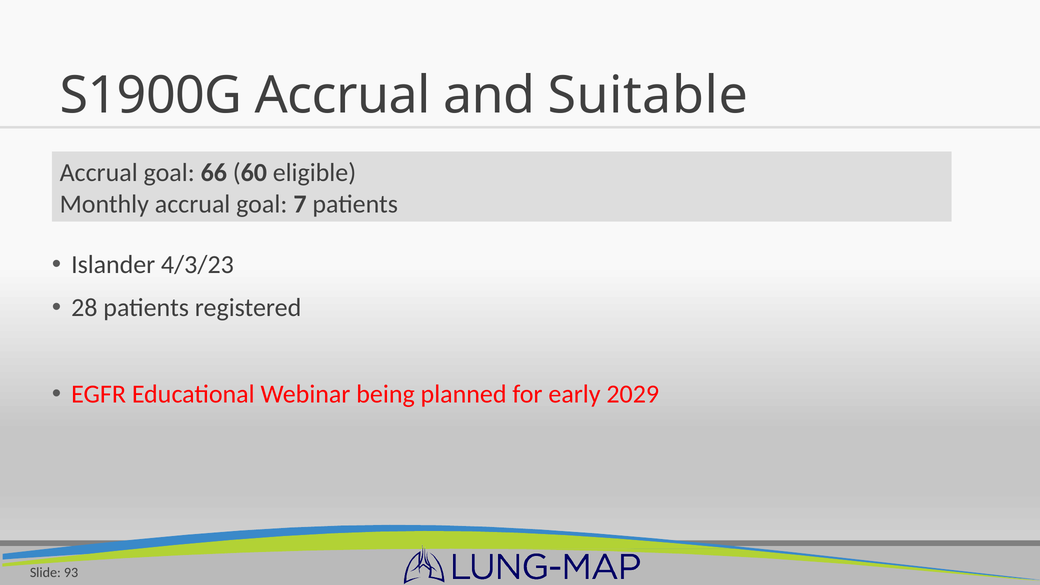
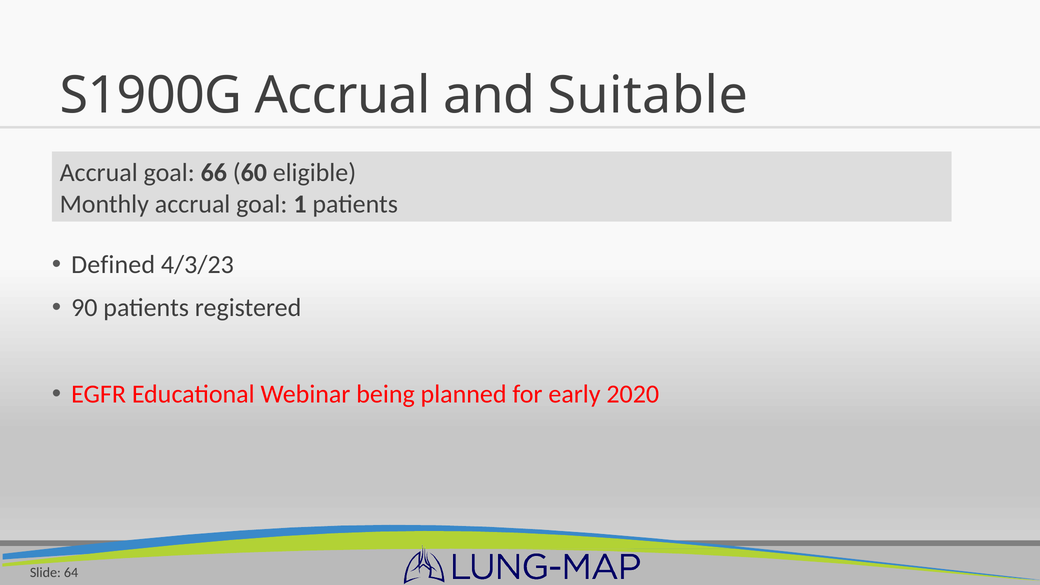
7: 7 -> 1 (300, 204)
Islander: Islander -> Defined (113, 265)
28: 28 -> 90 (84, 308)
2029: 2029 -> 2020 (633, 394)
93: 93 -> 64 (71, 573)
